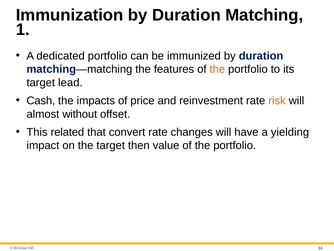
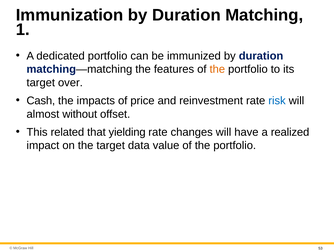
lead: lead -> over (70, 82)
risk colour: orange -> blue (277, 100)
convert: convert -> yielding (127, 132)
yielding: yielding -> realized (290, 132)
then: then -> data (139, 145)
